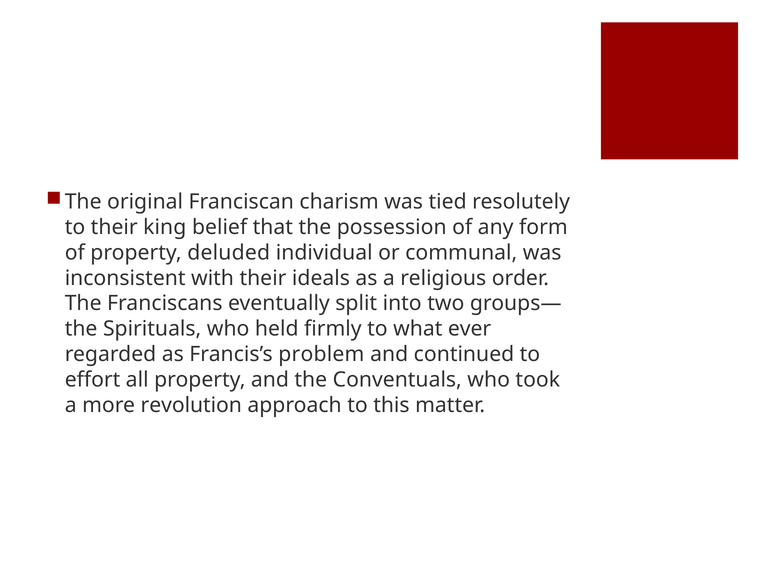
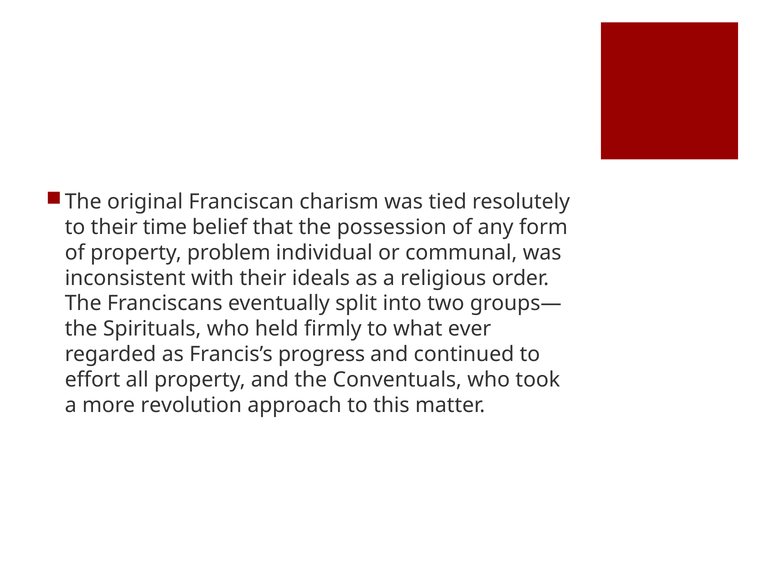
king: king -> time (165, 228)
deluded: deluded -> problem (229, 253)
problem: problem -> progress (322, 355)
